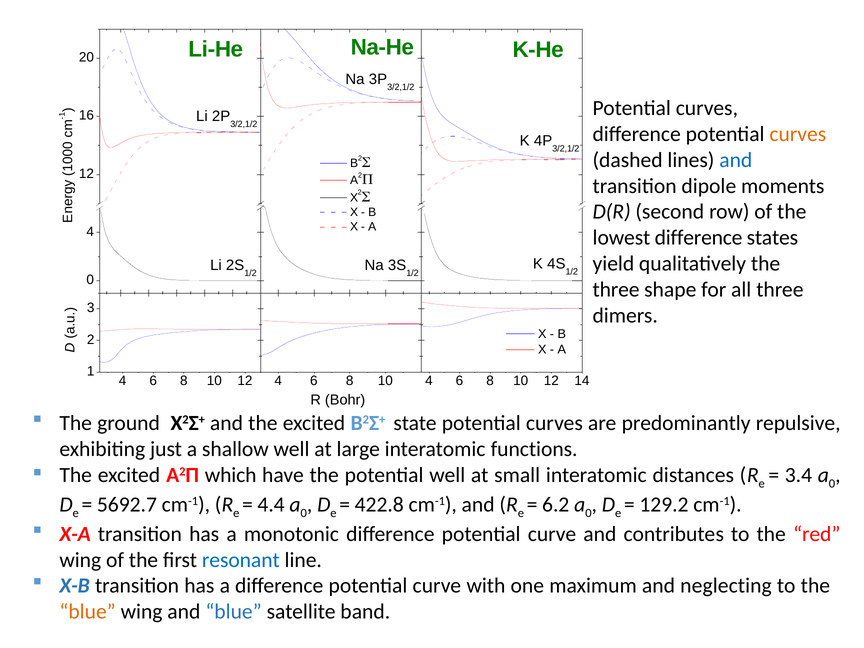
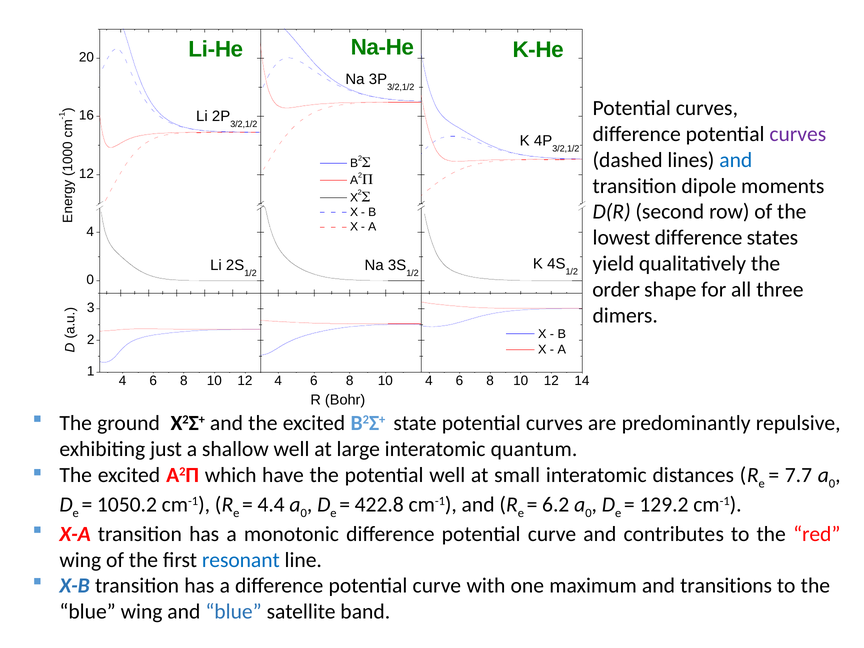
curves colour: orange -> purple (798, 134)
three: three -> order (616, 290)
functions: functions -> quantum (534, 449)
3.4: 3.4 -> 7.7 (798, 475)
5692.7: 5692.7 -> 1050.2 (127, 505)
neglecting: neglecting -> transitions (726, 586)
blue colour: orange -> black (88, 612)
